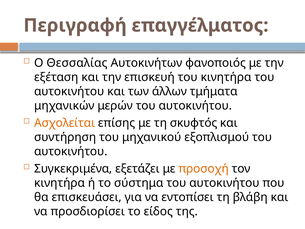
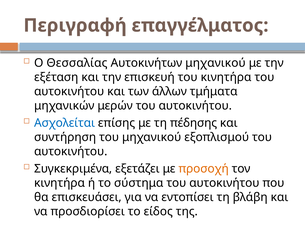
Αυτοκινήτων φανοποιός: φανοποιός -> μηχανικού (215, 63)
Ασχολείται colour: orange -> blue (65, 123)
σκυφτός: σκυφτός -> πέδησης (194, 123)
